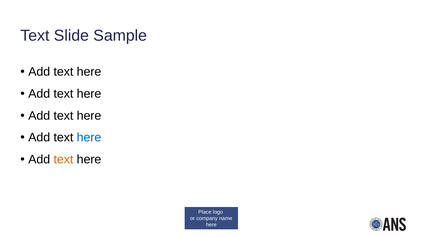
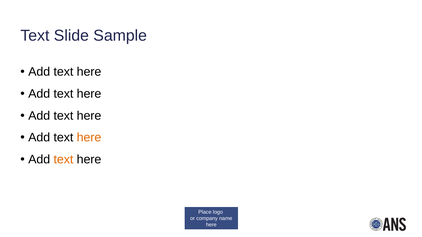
here colour: blue -> orange (89, 138)
